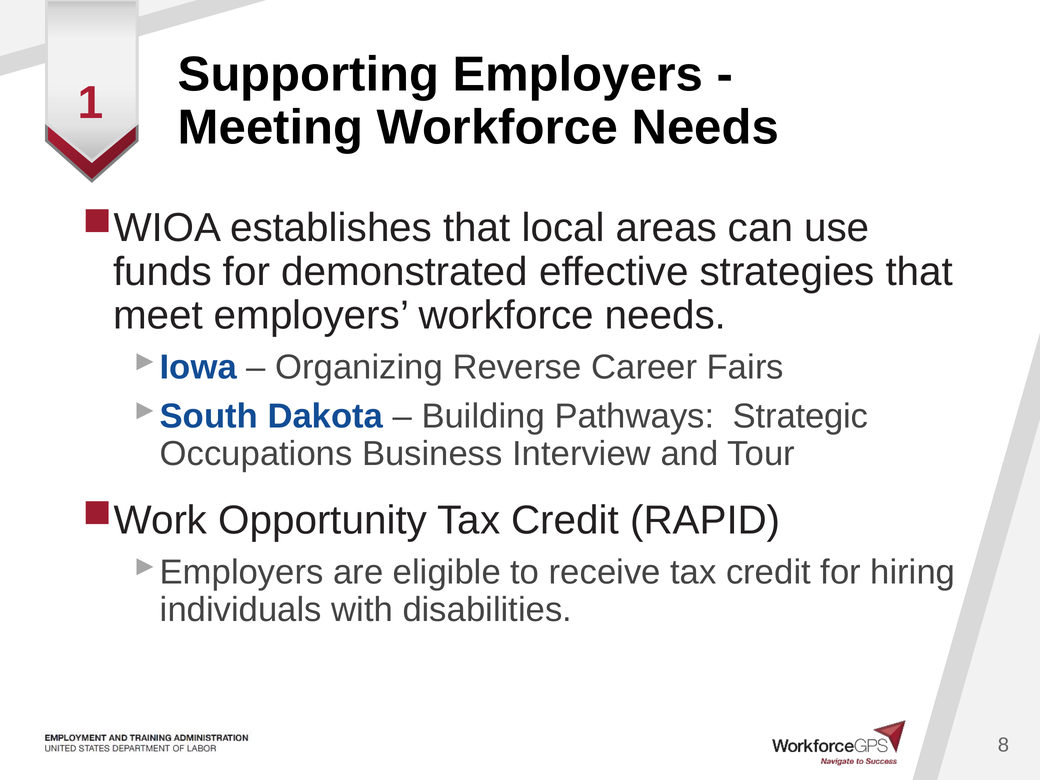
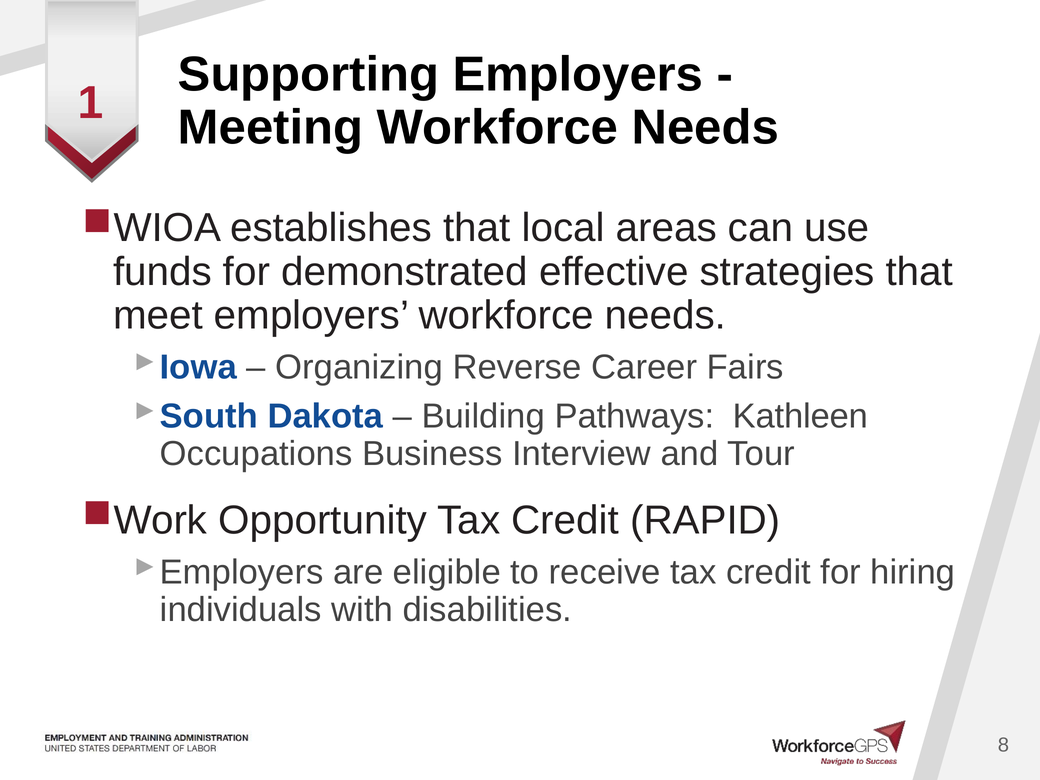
Strategic: Strategic -> Kathleen (801, 416)
